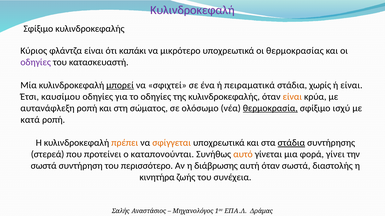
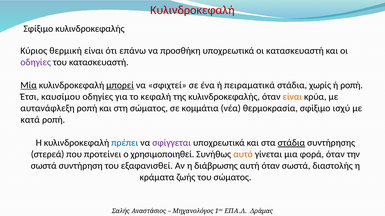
Κυλινδροκεφαλή colour: purple -> red (192, 10)
φλάντζα: φλάντζα -> θερμική (66, 51)
καπάκι: καπάκι -> επάνω (133, 51)
μικρότερο: μικρότερο -> προσθήκη (180, 51)
οι θερμοκρασίας: θερμοκρασίας -> κατασκευαστή (295, 51)
Μία underline: none -> present (29, 85)
ή είναι: είναι -> ροπή (352, 85)
το οδηγίες: οδηγίες -> κεφαλή (156, 97)
ολόσωμο: ολόσωμο -> κομμάτια (200, 108)
θερμοκρασία underline: present -> none (270, 108)
πρέπει colour: orange -> blue (125, 143)
σφίγγεται colour: orange -> purple (172, 143)
καταπονούνται: καταπονούνται -> χρησιμοποιηθεί (162, 155)
φορά γίνει: γίνει -> όταν (335, 155)
περισσότερο: περισσότερο -> εξαφανισθεί (147, 166)
κινητήρα: κινητήρα -> κράματα (157, 178)
του συνέχεια: συνέχεια -> σώματος (232, 178)
